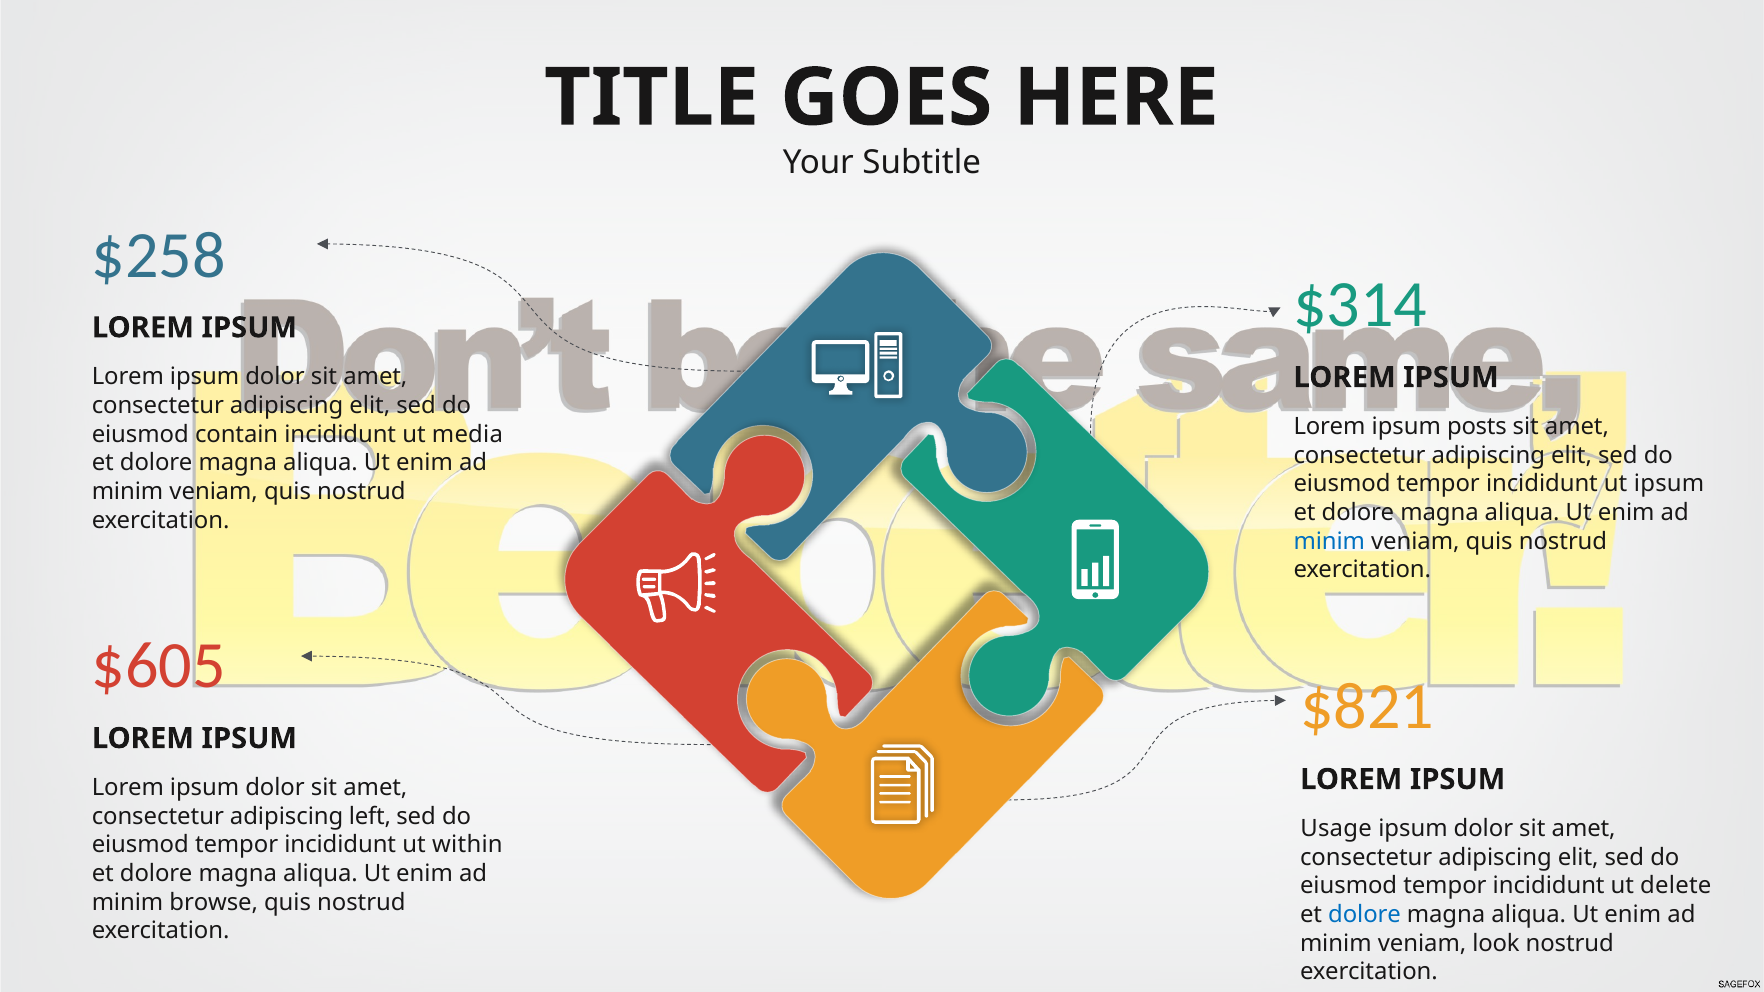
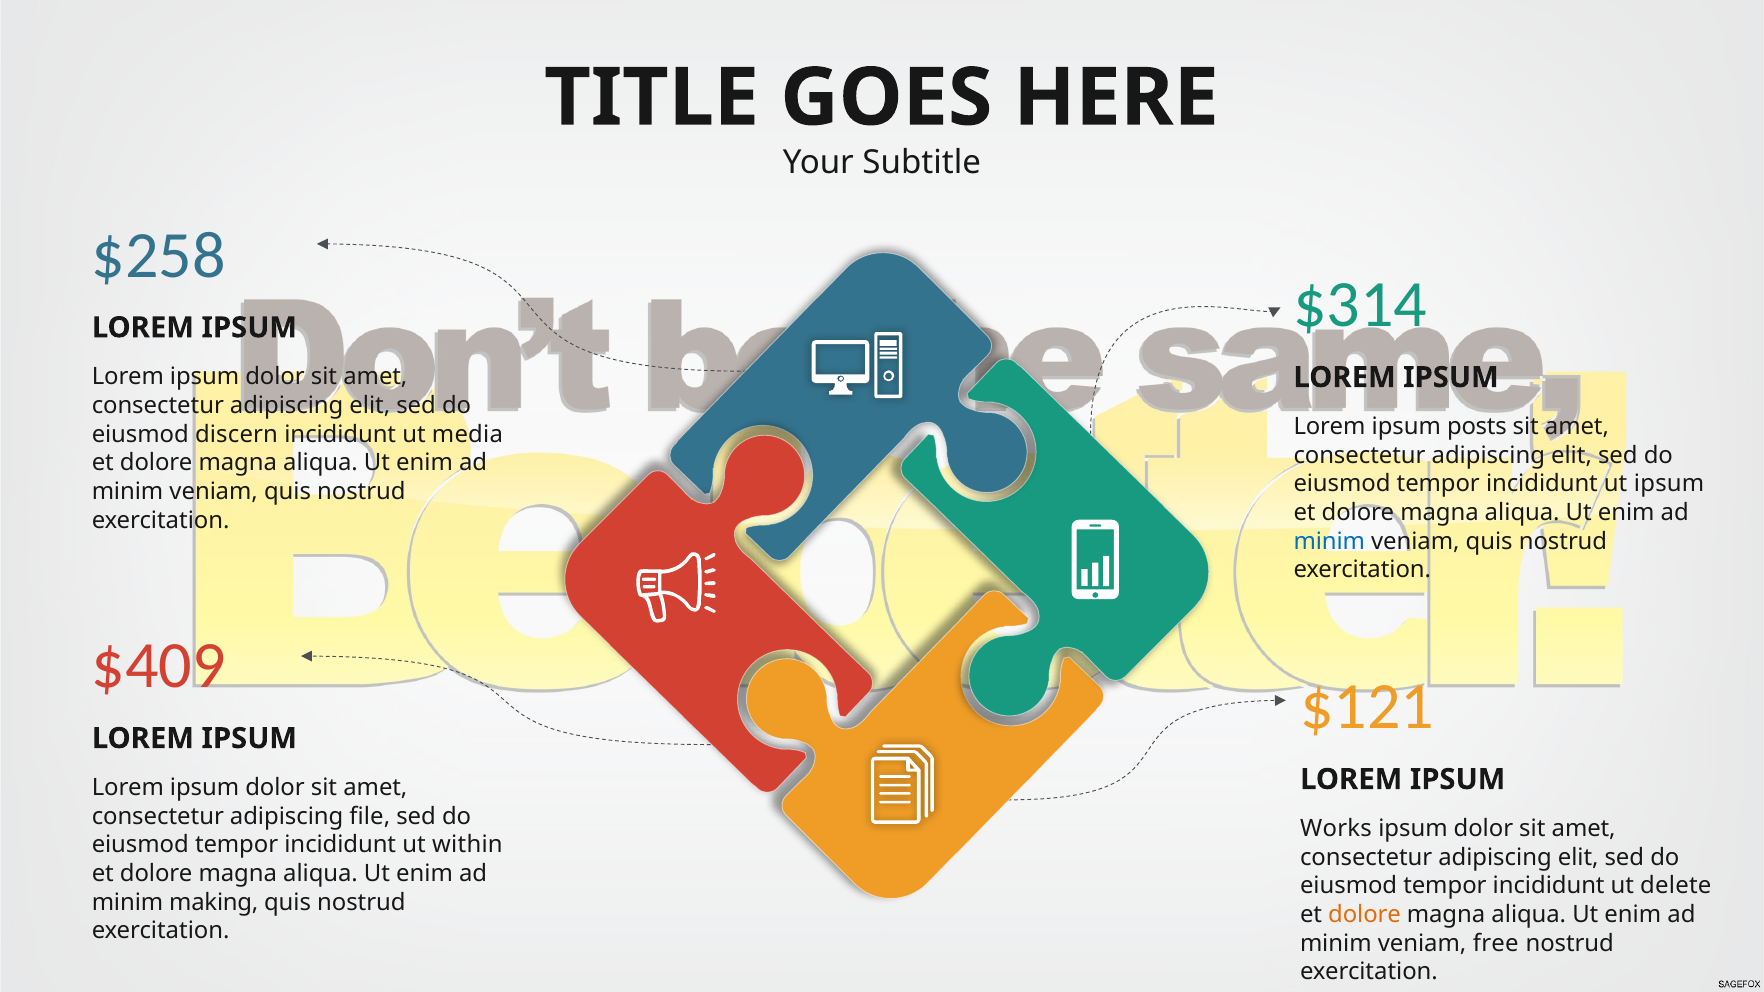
contain: contain -> discern (237, 434)
$605: $605 -> $409 (159, 666)
$821: $821 -> $121 (1367, 707)
left: left -> file (370, 817)
Usage: Usage -> Works (1336, 829)
browse: browse -> making (214, 903)
dolore colour: blue -> orange (1365, 915)
look: look -> free (1496, 944)
